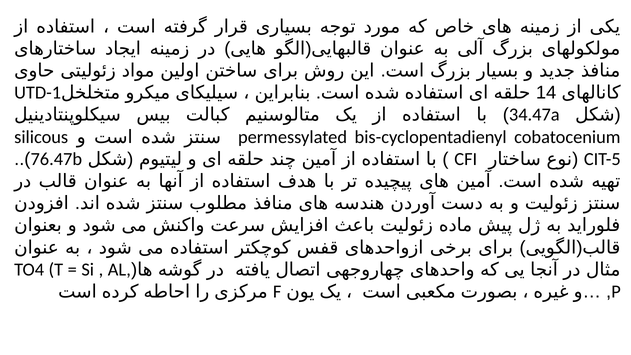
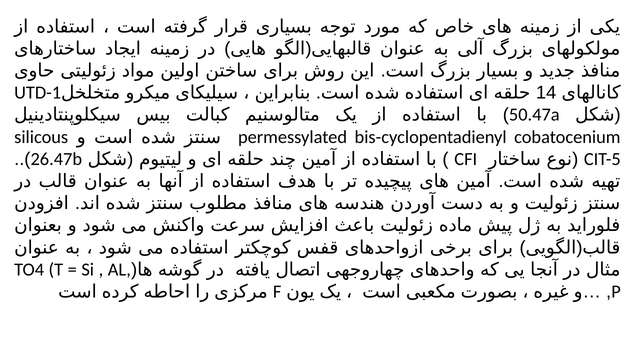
34.47a: 34.47a -> 50.47a (534, 115)
76.47b: 76.47b -> 26.47b (56, 159)
